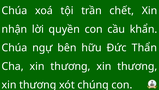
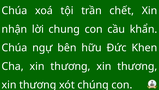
quyền: quyền -> chung (64, 29)
Thẩn: Thẩn -> Khen (144, 48)
